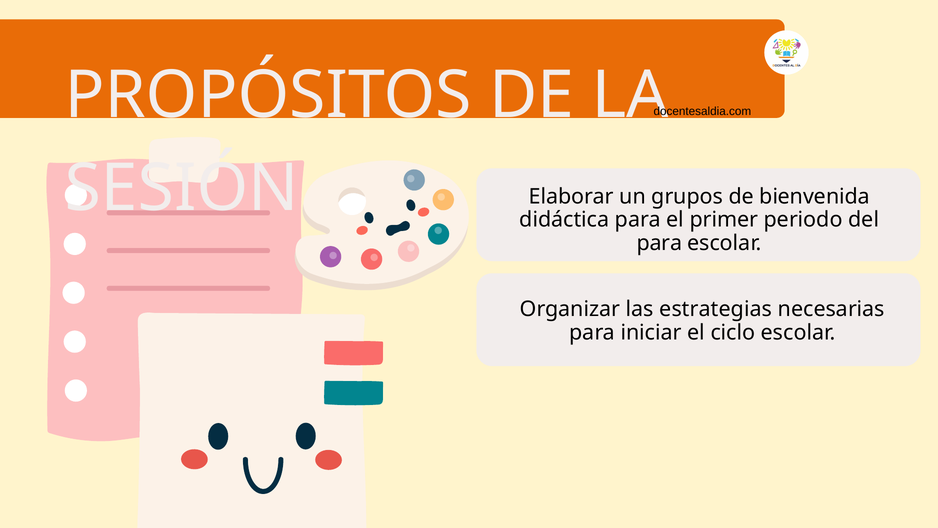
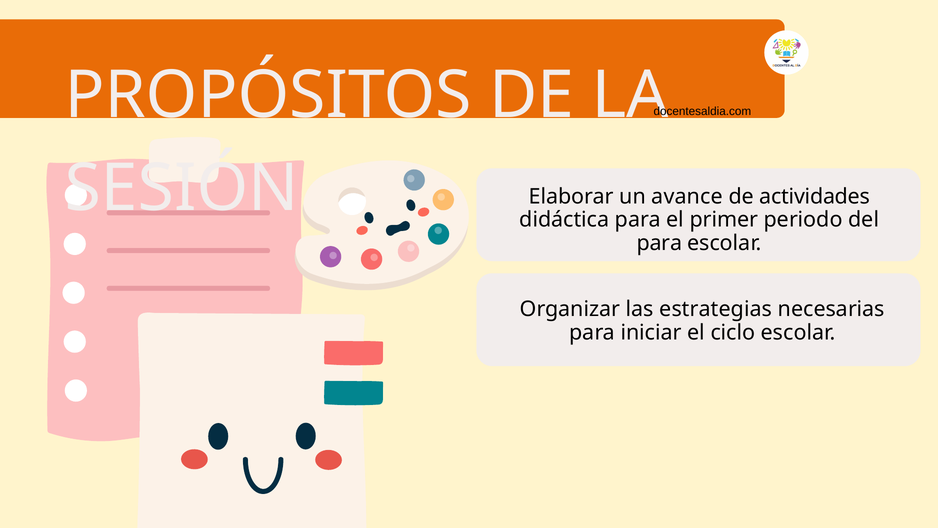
grupos: grupos -> avance (687, 196)
bienvenida: bienvenida -> actividades (815, 196)
